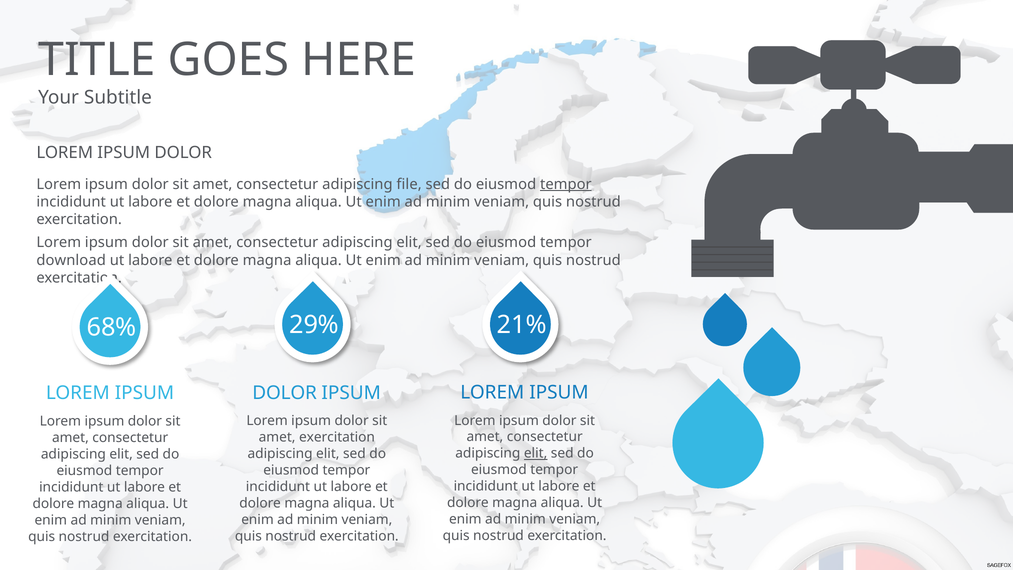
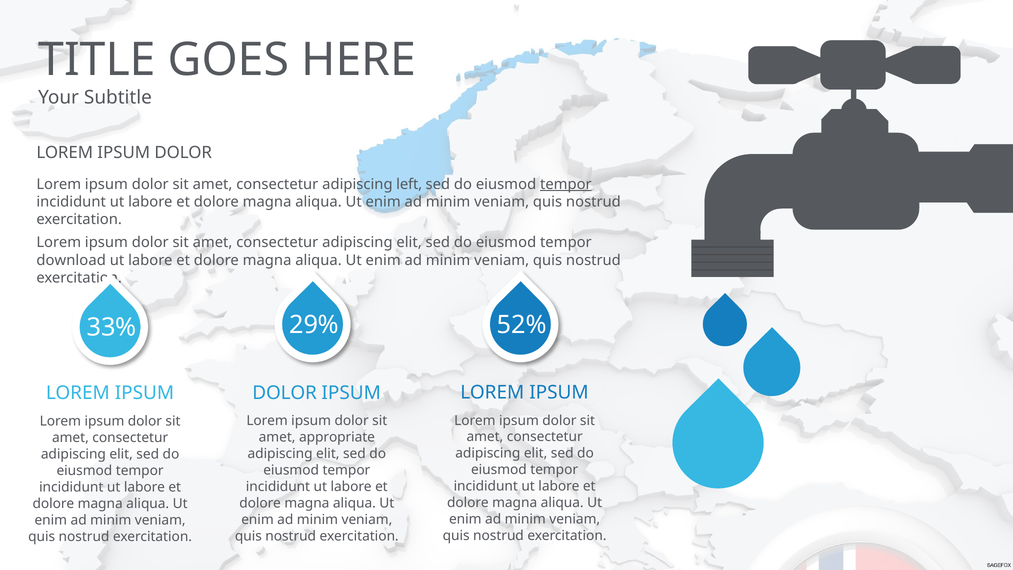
file: file -> left (409, 184)
68%: 68% -> 33% (112, 327)
21%: 21% -> 52% (522, 325)
amet exercitation: exercitation -> appropriate (337, 437)
elit underline: present -> none (536, 453)
